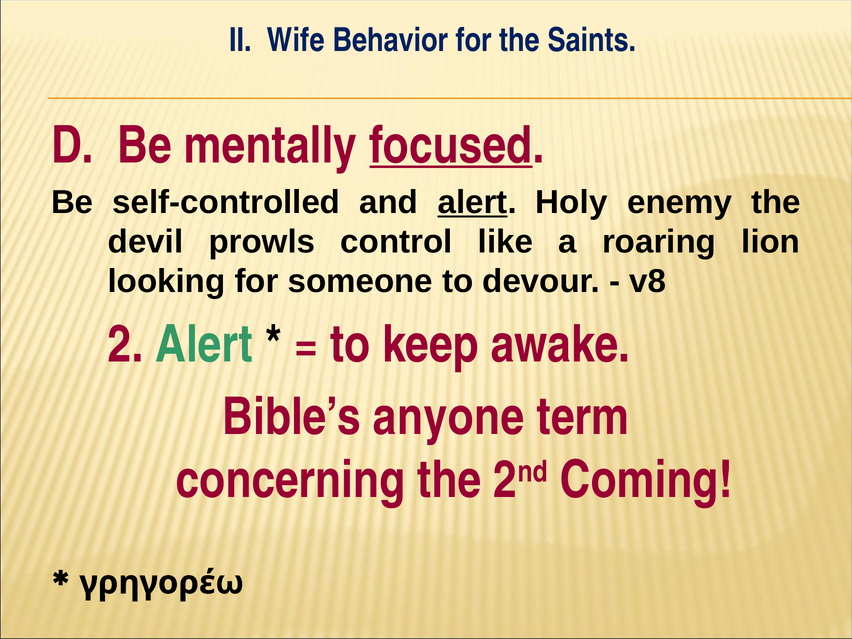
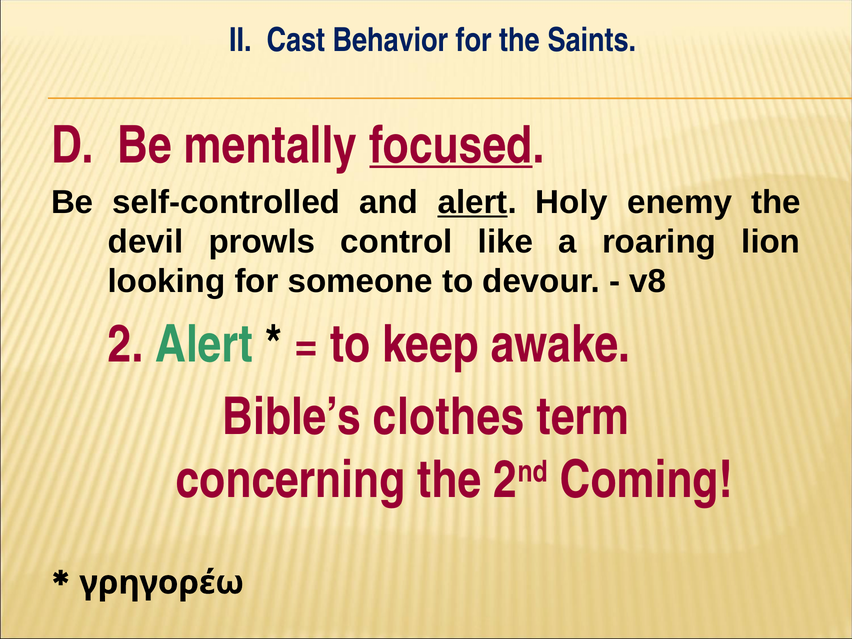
Wife: Wife -> Cast (296, 41)
anyone: anyone -> clothes (449, 417)
